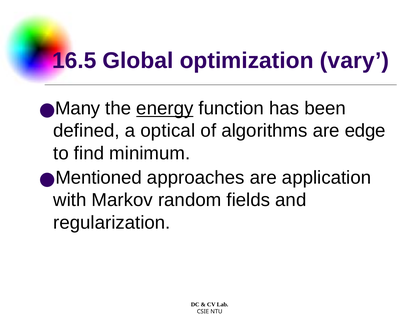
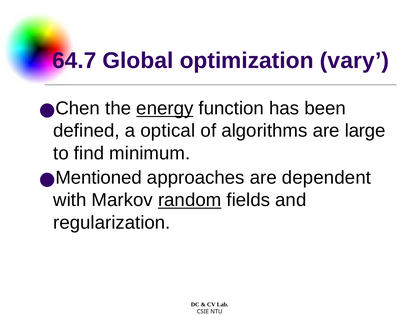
16.5: 16.5 -> 64.7 (74, 61)
Many: Many -> Chen (78, 108)
edge: edge -> large (365, 131)
application: application -> dependent (327, 178)
random underline: none -> present (190, 200)
